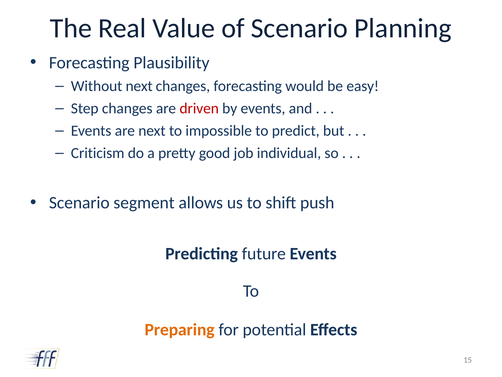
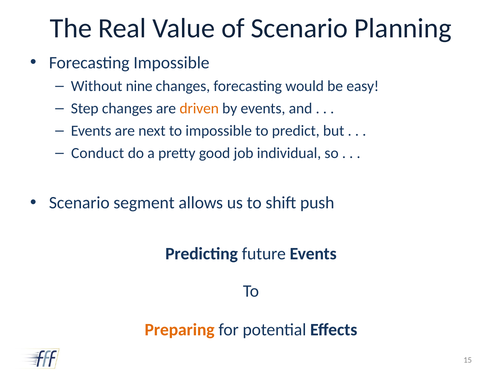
Forecasting Plausibility: Plausibility -> Impossible (171, 63)
Without next: next -> nine (139, 86)
driven colour: red -> orange (199, 108)
Criticism: Criticism -> Conduct (98, 153)
